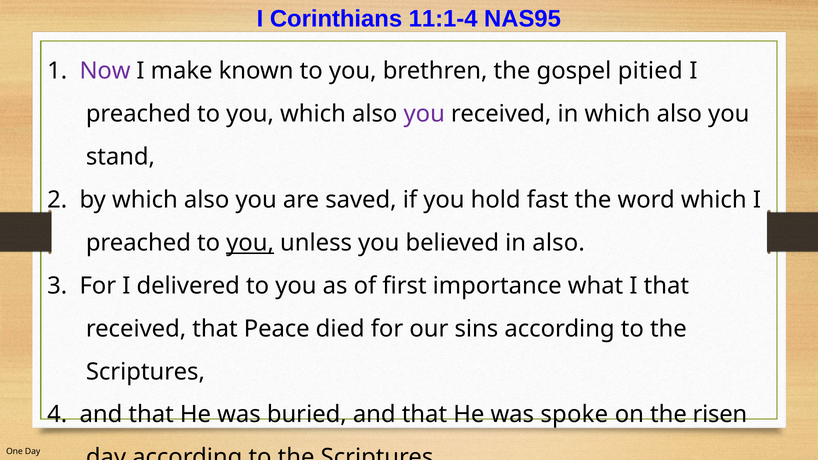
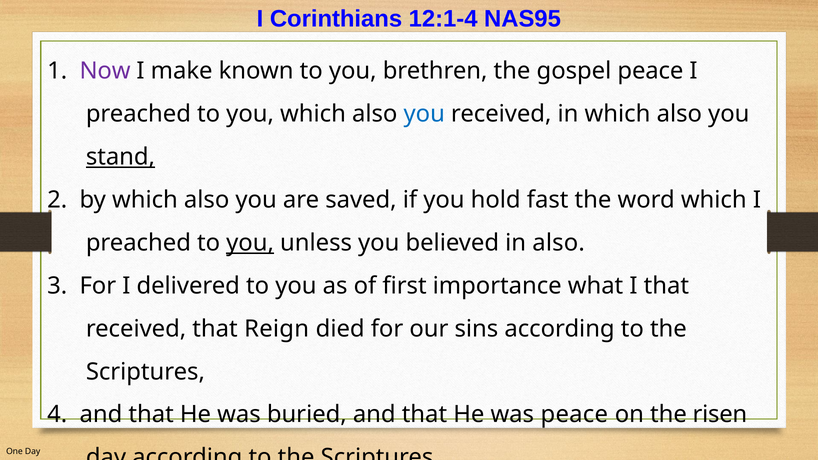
11:1-4: 11:1-4 -> 12:1-4 (443, 19)
gospel pitied: pitied -> peace (650, 71)
you colour: purple -> blue (424, 114)
stand underline: none -> present (120, 157)
Peace: Peace -> Reign (277, 329)
was spoke: spoke -> peace (574, 415)
